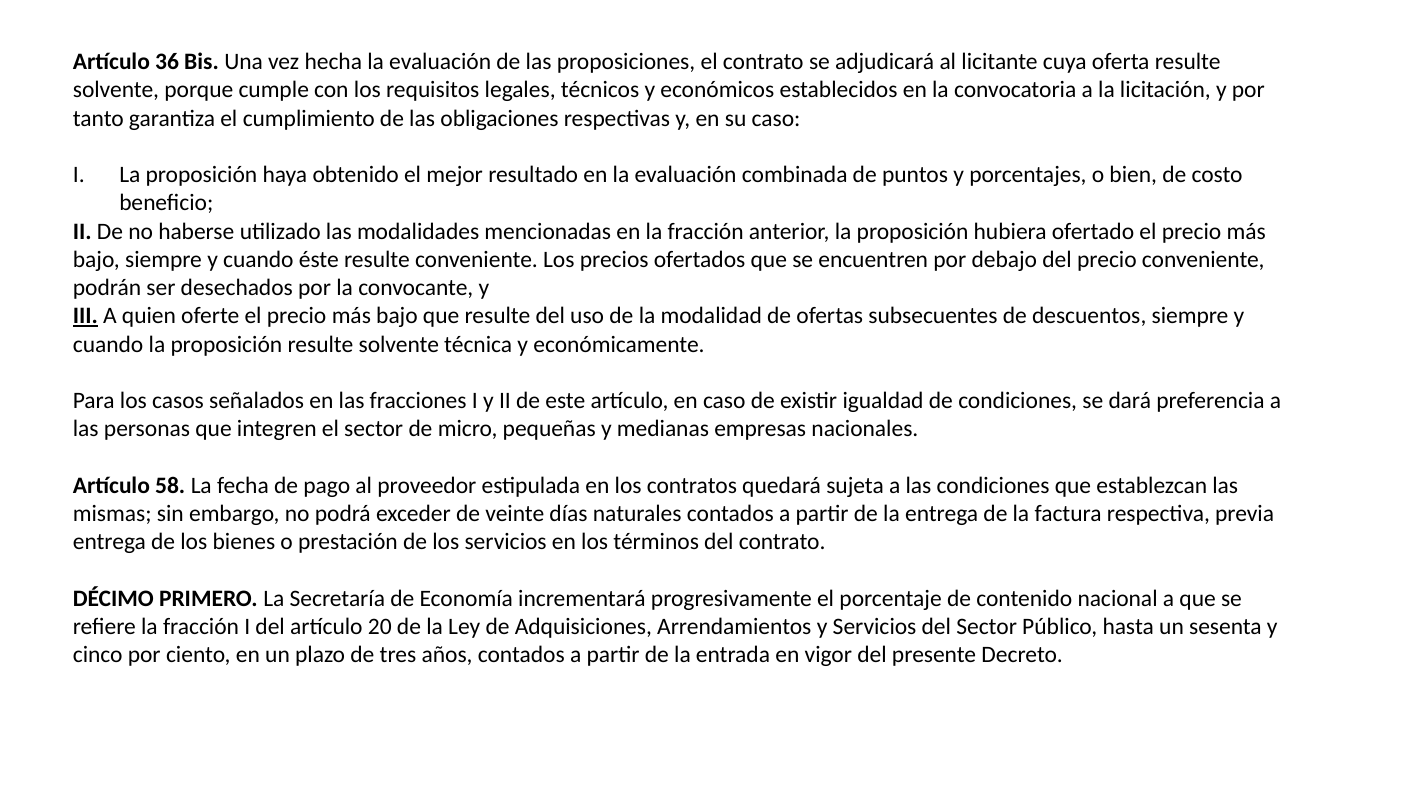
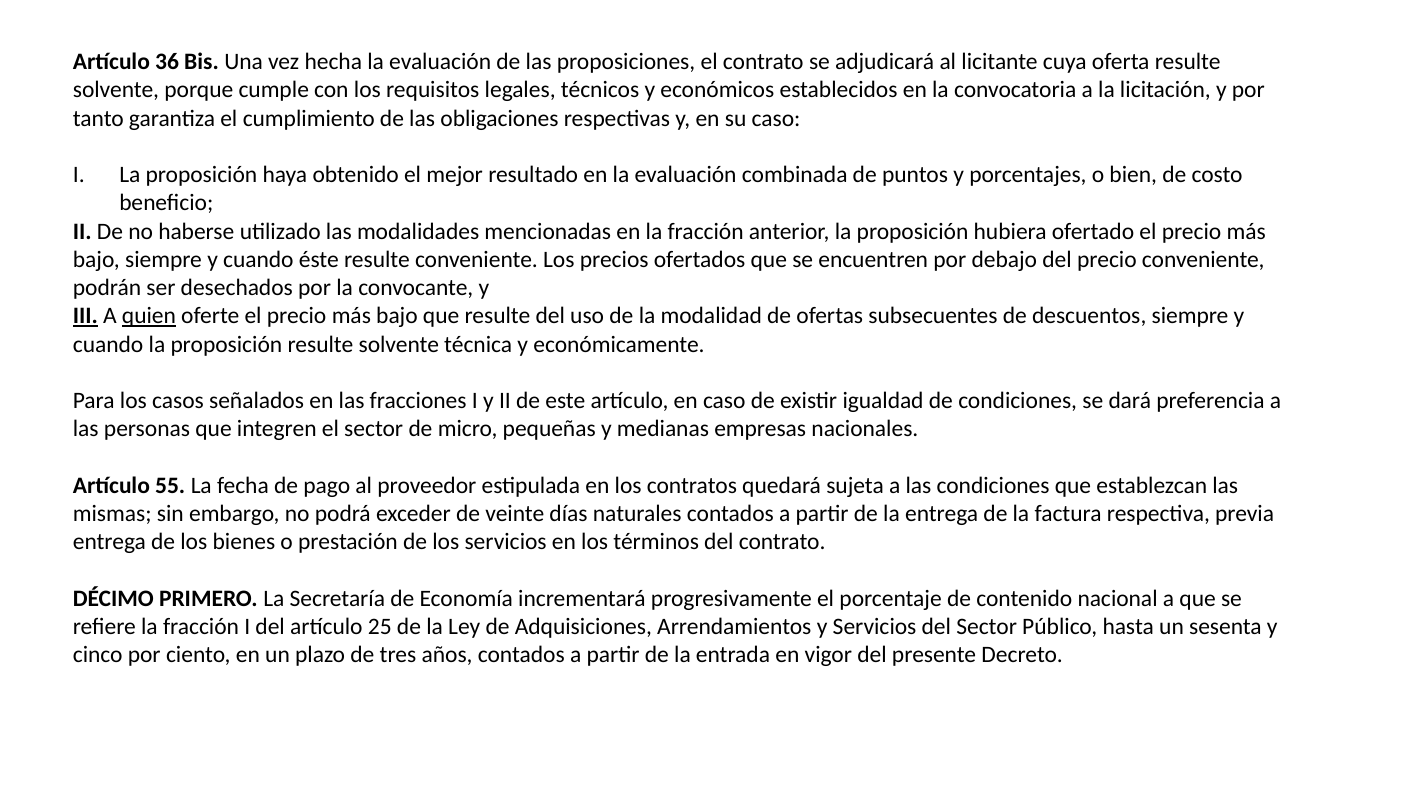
quien underline: none -> present (149, 316)
58: 58 -> 55 (170, 485)
20: 20 -> 25 (380, 627)
